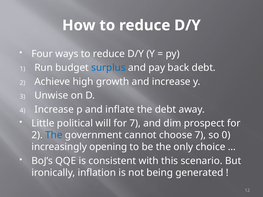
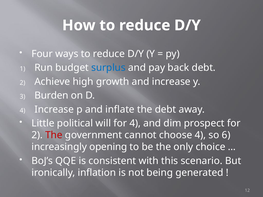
Unwise: Unwise -> Burden (51, 96)
for 7: 7 -> 4 (135, 123)
The colour: blue -> red (54, 135)
choose 7: 7 -> 4 (200, 135)
0: 0 -> 6 (226, 135)
